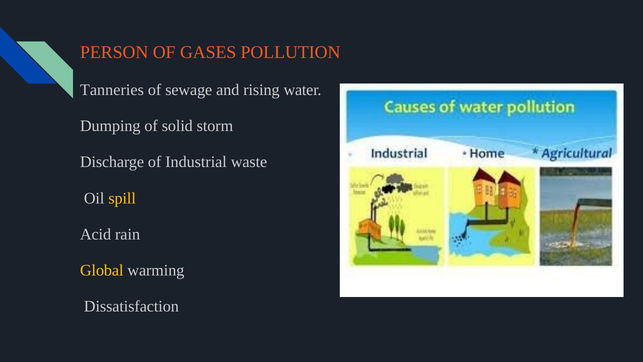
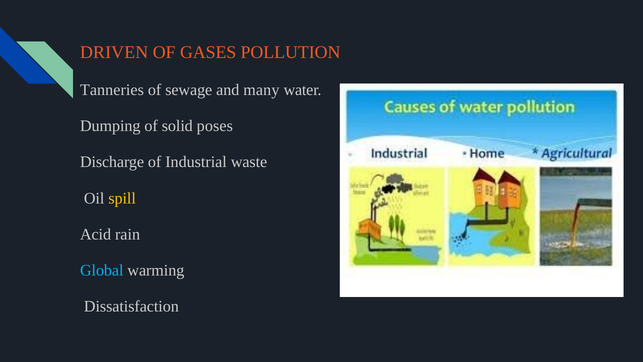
PERSON: PERSON -> DRIVEN (114, 52)
rising: rising -> many (261, 90)
storm: storm -> poses (215, 126)
Global colour: yellow -> light blue (102, 270)
